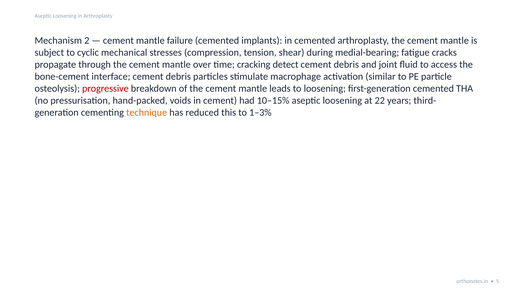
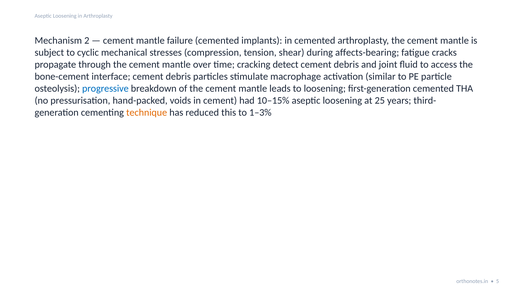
medial-bearing: medial-bearing -> affects-bearing (367, 52)
progressive colour: red -> blue (105, 89)
22: 22 -> 25 (380, 101)
